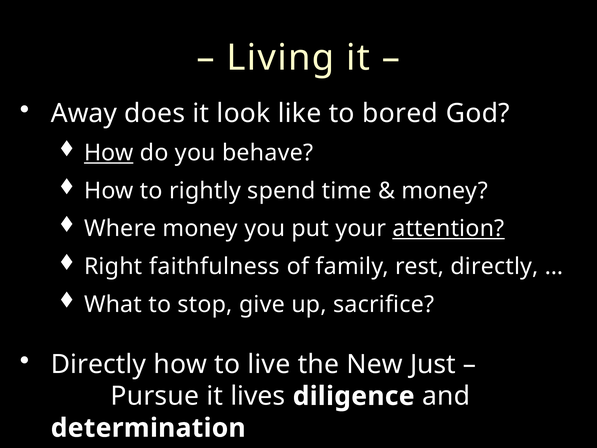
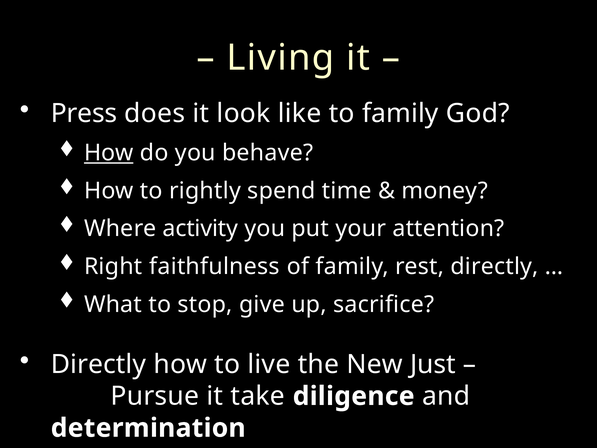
Away: Away -> Press (84, 113)
to bored: bored -> family (400, 113)
Where money: money -> activity (200, 229)
attention underline: present -> none (448, 229)
lives: lives -> take (258, 396)
